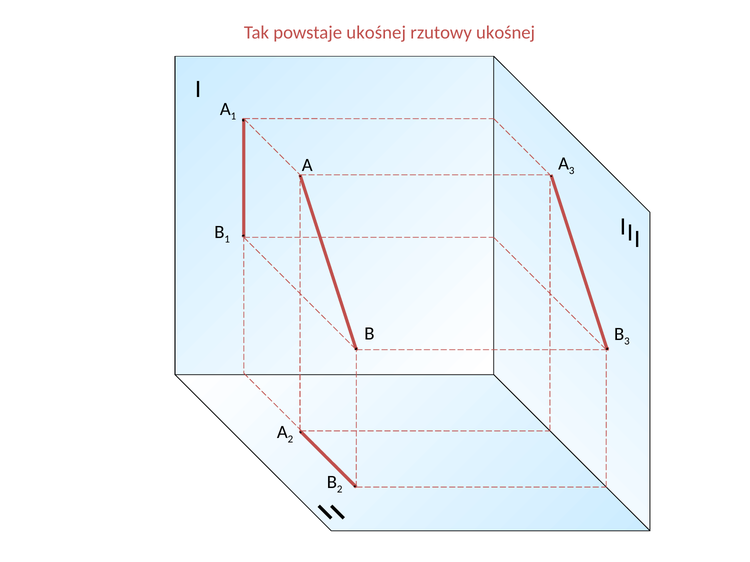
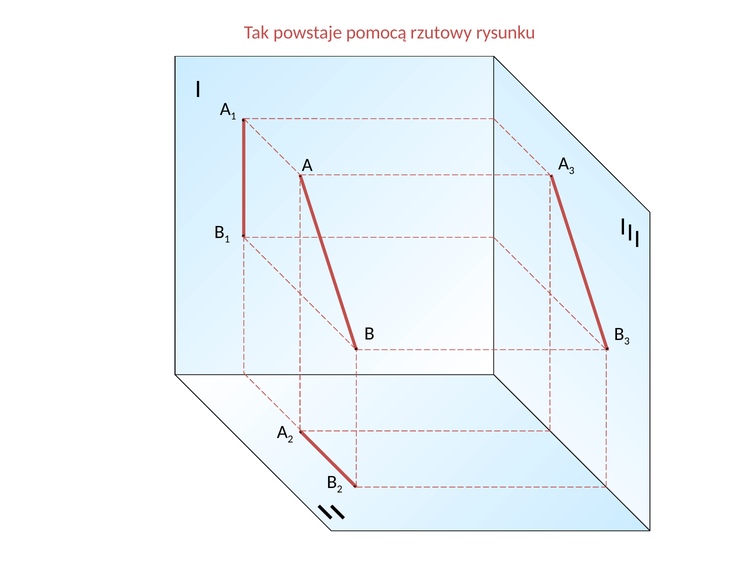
powstaje ukośnej: ukośnej -> pomocą (376, 33)
rzutowy ukośnej: ukośnej -> rysunku (506, 33)
